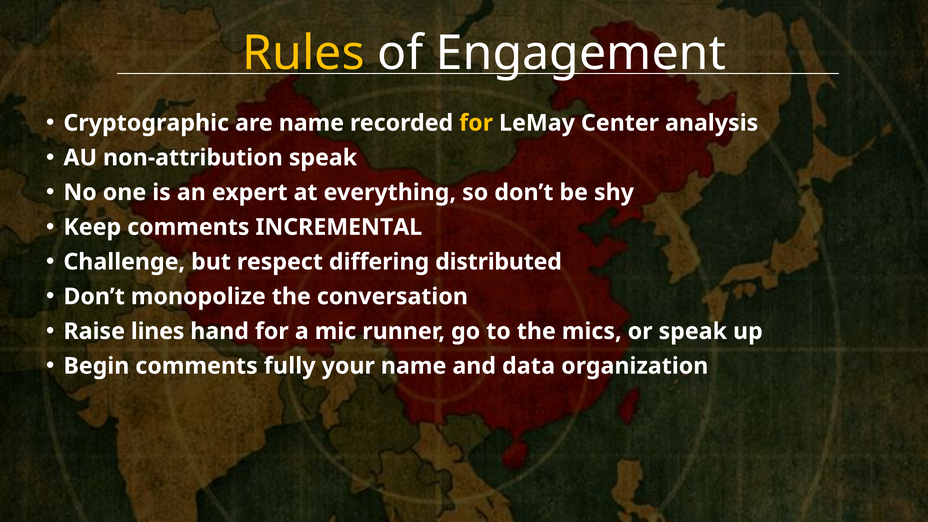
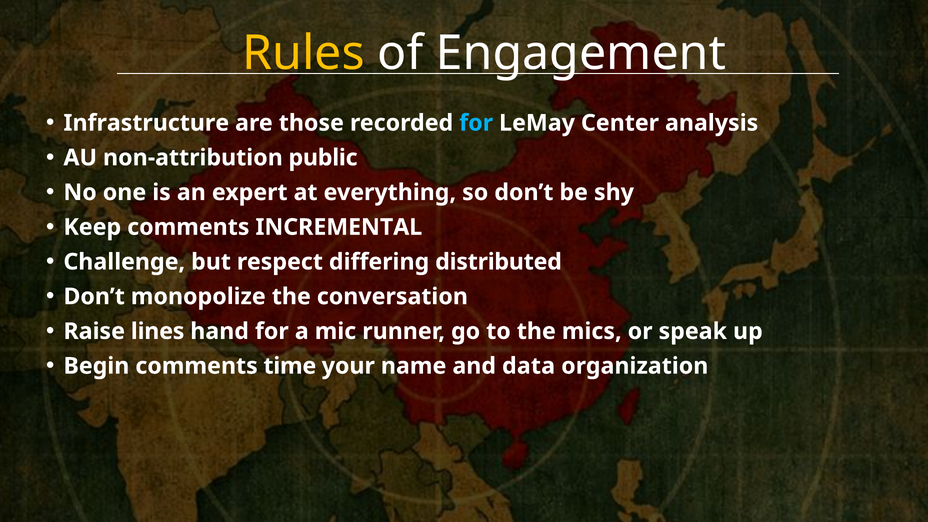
Cryptographic: Cryptographic -> Infrastructure (146, 123)
are name: name -> those (311, 123)
for colour: yellow -> light blue (476, 123)
non-attribution speak: speak -> public (323, 158)
fully: fully -> time (290, 366)
